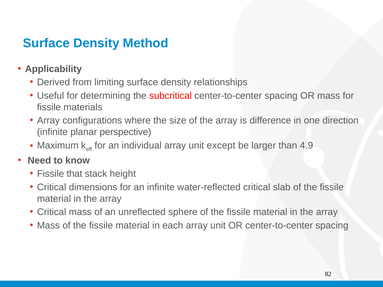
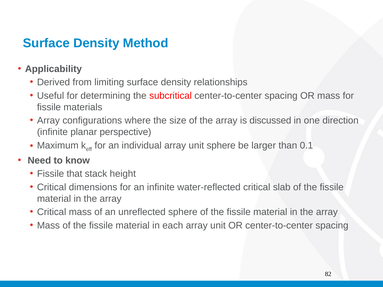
difference: difference -> discussed (270, 121)
unit except: except -> sphere (221, 146)
4.9: 4.9 -> 0.1 (306, 146)
